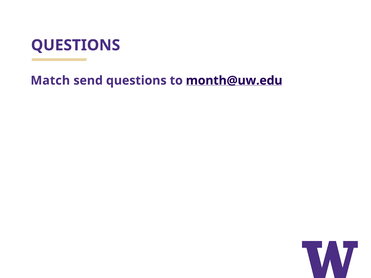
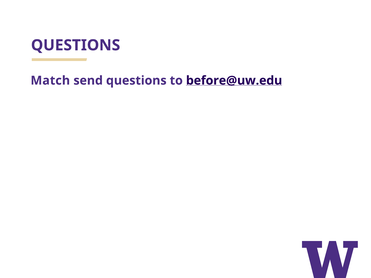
month@uw.edu: month@uw.edu -> before@uw.edu (234, 81)
